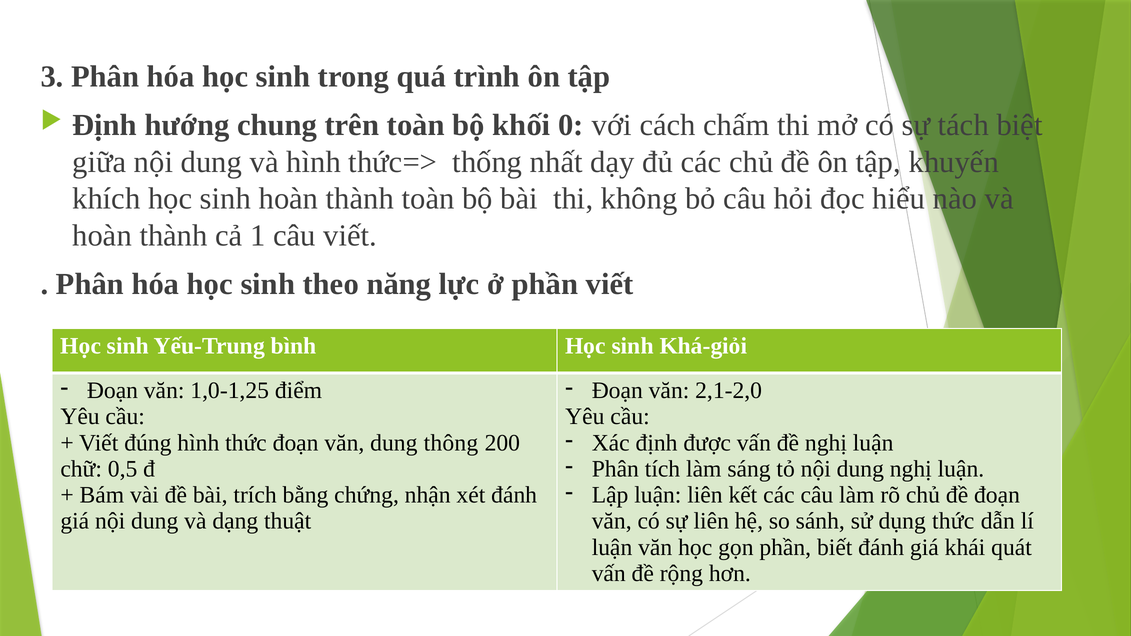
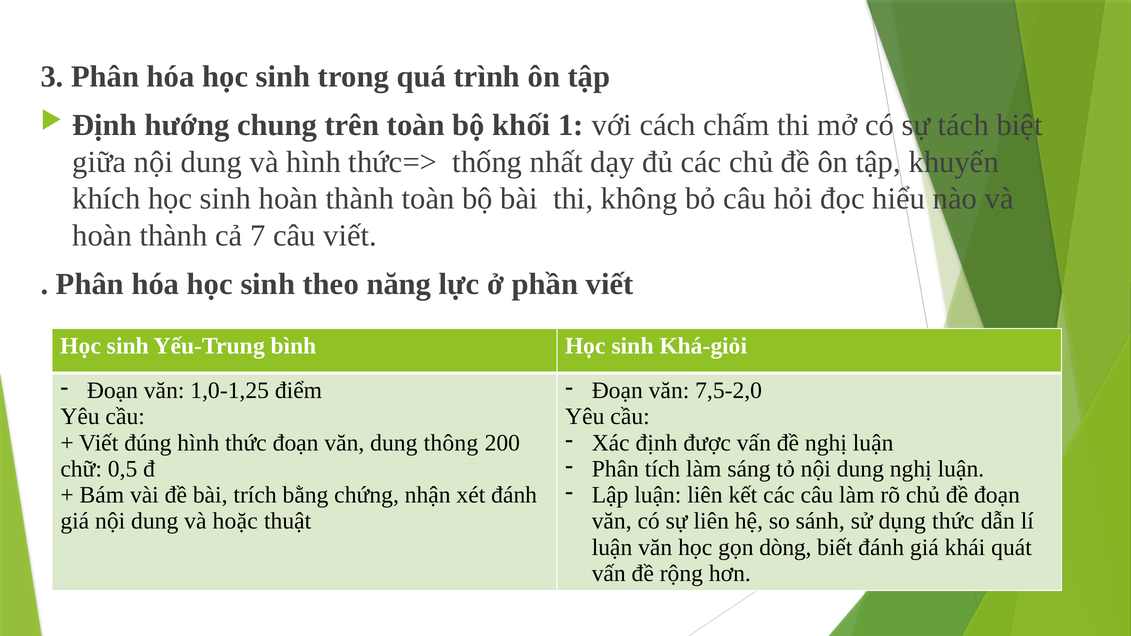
0: 0 -> 1 (571, 125)
1: 1 -> 7 (258, 235)
2,1-2,0: 2,1-2,0 -> 7,5-2,0 (729, 391)
dạng: dạng -> hoặc (235, 521)
gọn phần: phần -> dòng (785, 548)
